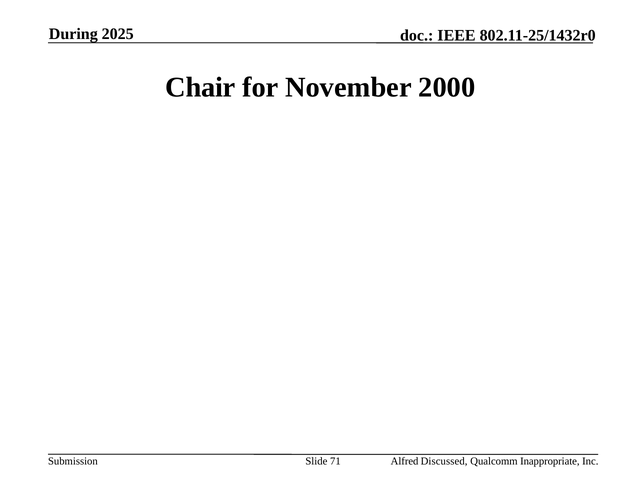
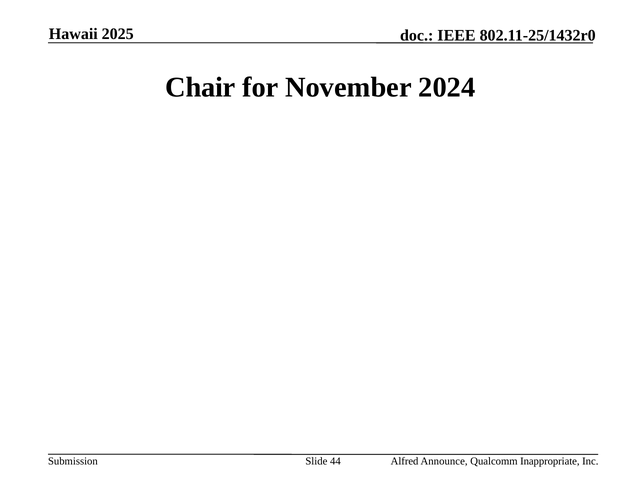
During: During -> Hawaii (73, 34)
2000: 2000 -> 2024 (447, 87)
71: 71 -> 44 (335, 461)
Discussed: Discussed -> Announce (444, 461)
